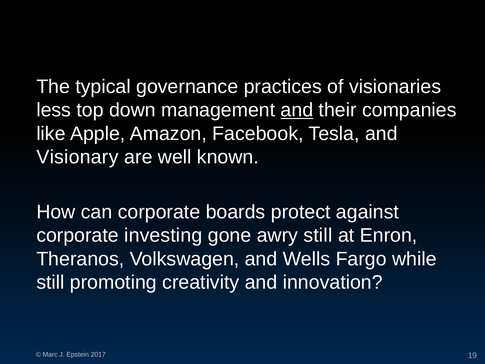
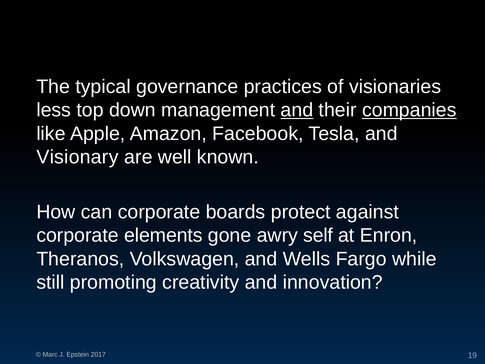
companies underline: none -> present (409, 110)
investing: investing -> elements (163, 235)
awry still: still -> self (318, 235)
